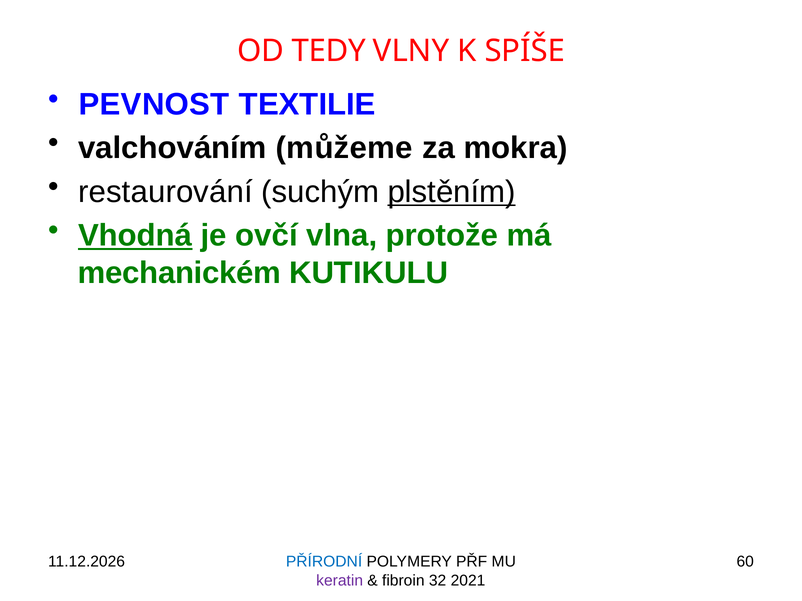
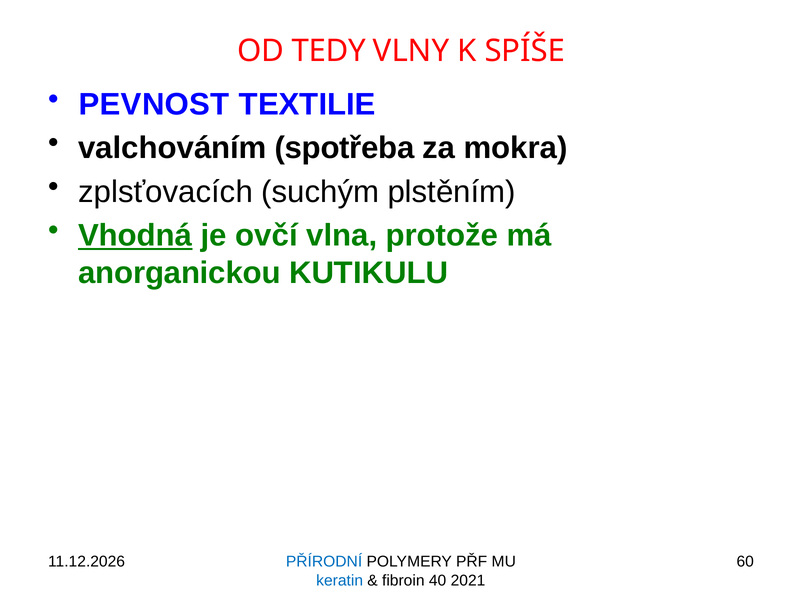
můžeme: můžeme -> spotřeba (345, 148)
restaurování: restaurování -> zplsťovacích (166, 192)
plstěním underline: present -> none (452, 192)
mechanickém: mechanickém -> anorganickou (179, 273)
keratin colour: purple -> blue (340, 581)
32: 32 -> 40 (438, 581)
